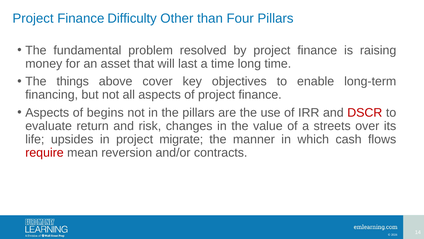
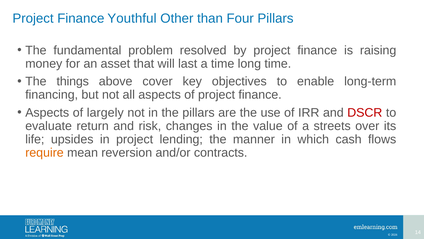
Difficulty: Difficulty -> Youthful (132, 18)
begins: begins -> largely (105, 112)
migrate: migrate -> lending (181, 139)
require colour: red -> orange (44, 152)
